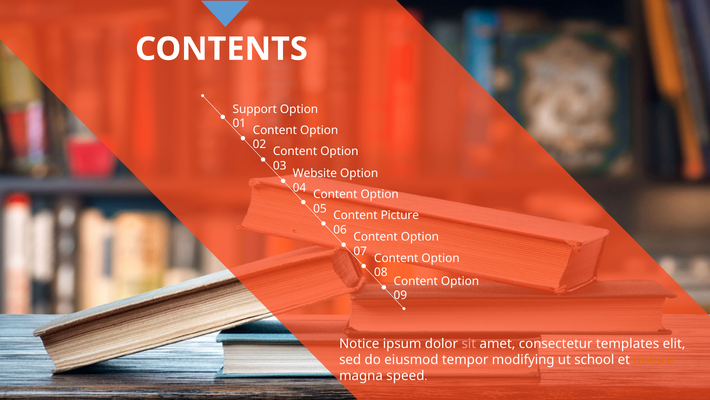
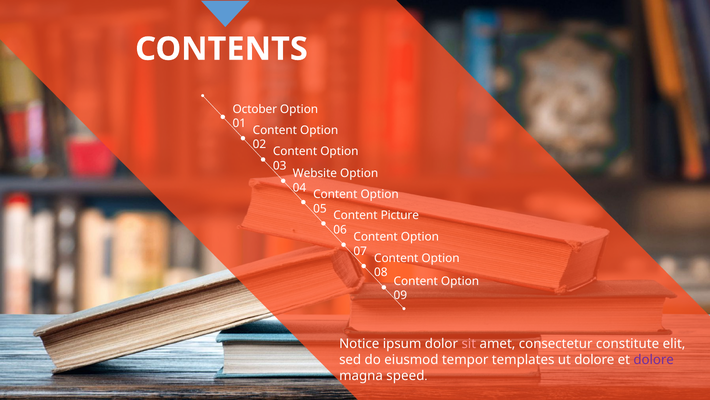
Support: Support -> October (255, 109)
templates: templates -> constitute (628, 343)
modifying: modifying -> templates (523, 359)
ut school: school -> dolore (594, 359)
dolore colour: orange -> purple (654, 359)
